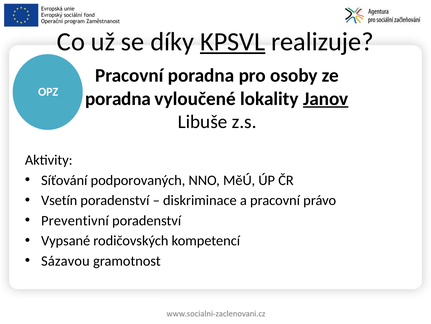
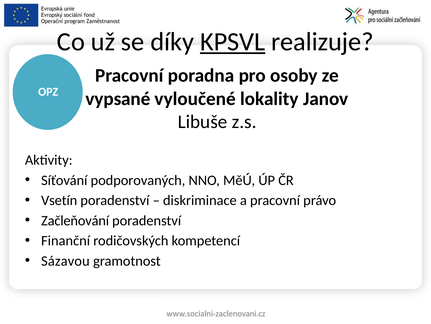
poradna: poradna -> vypsané (118, 98)
Janov underline: present -> none (326, 98)
Preventivní: Preventivní -> Začleňování (75, 220)
Vypsané: Vypsané -> Finanční (66, 240)
